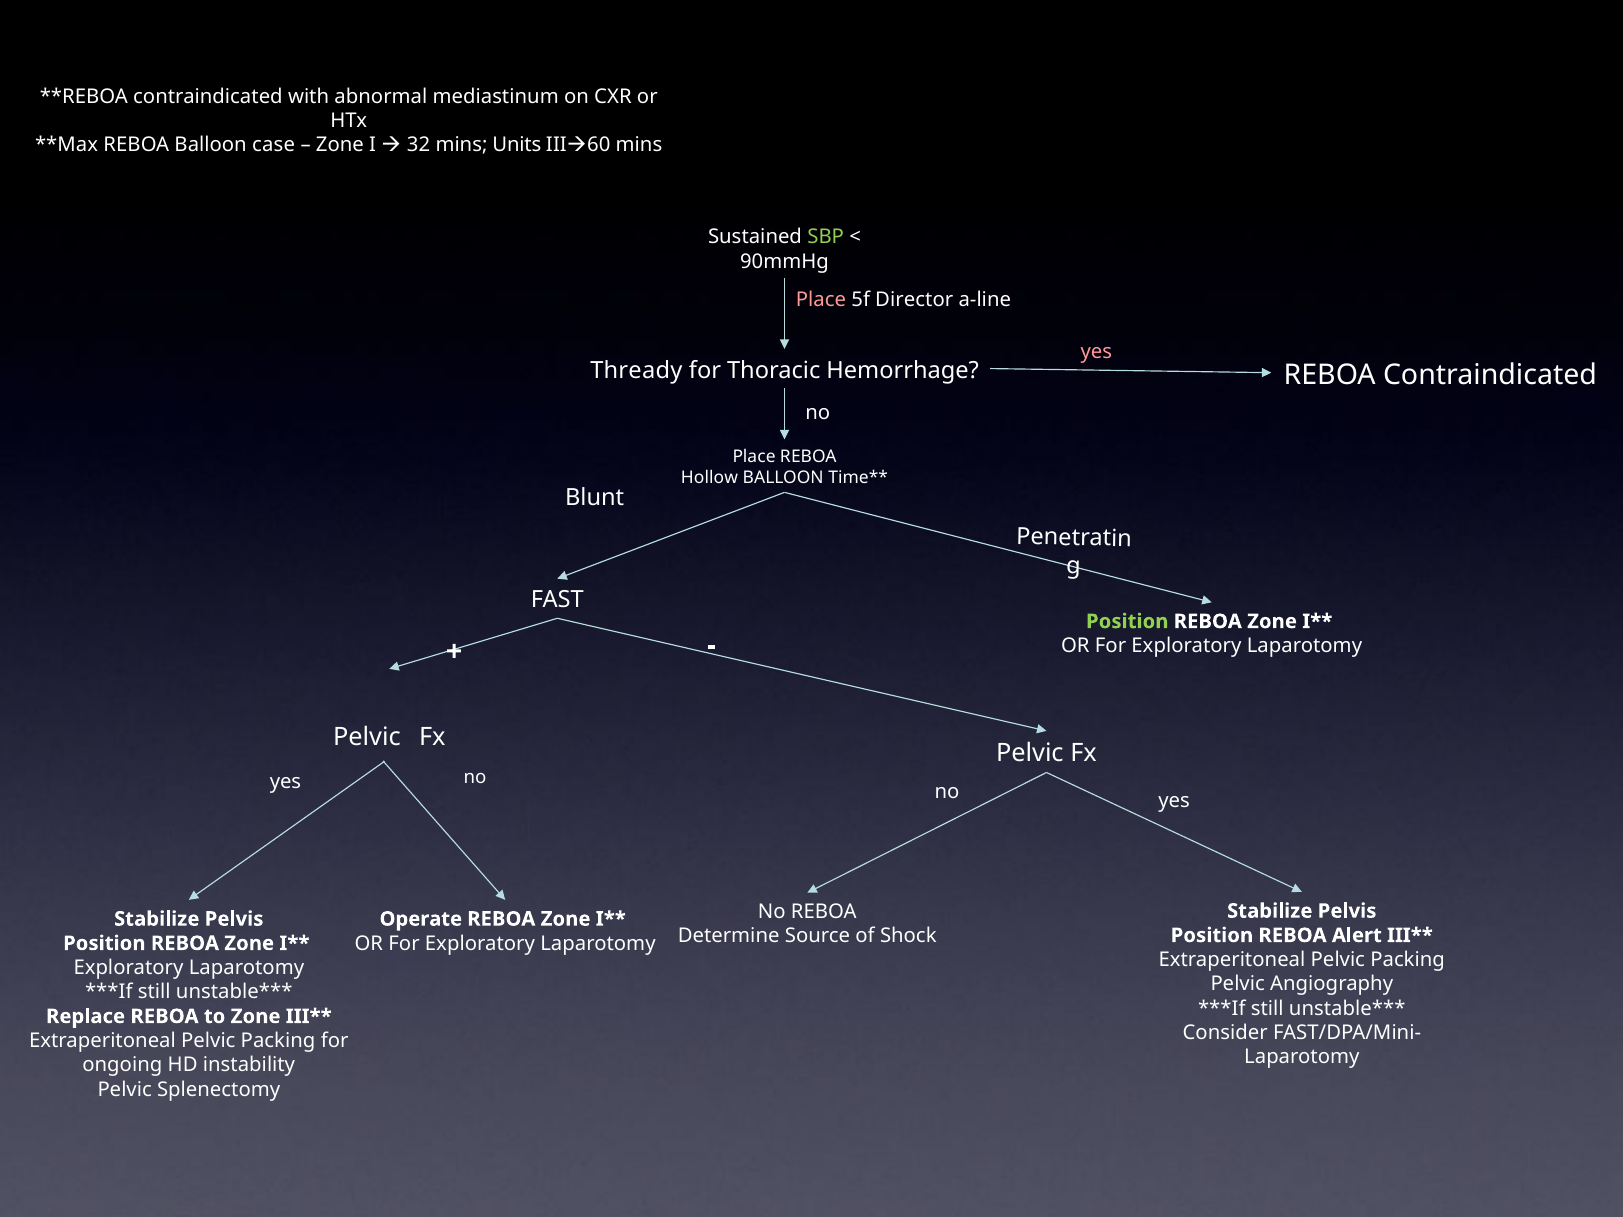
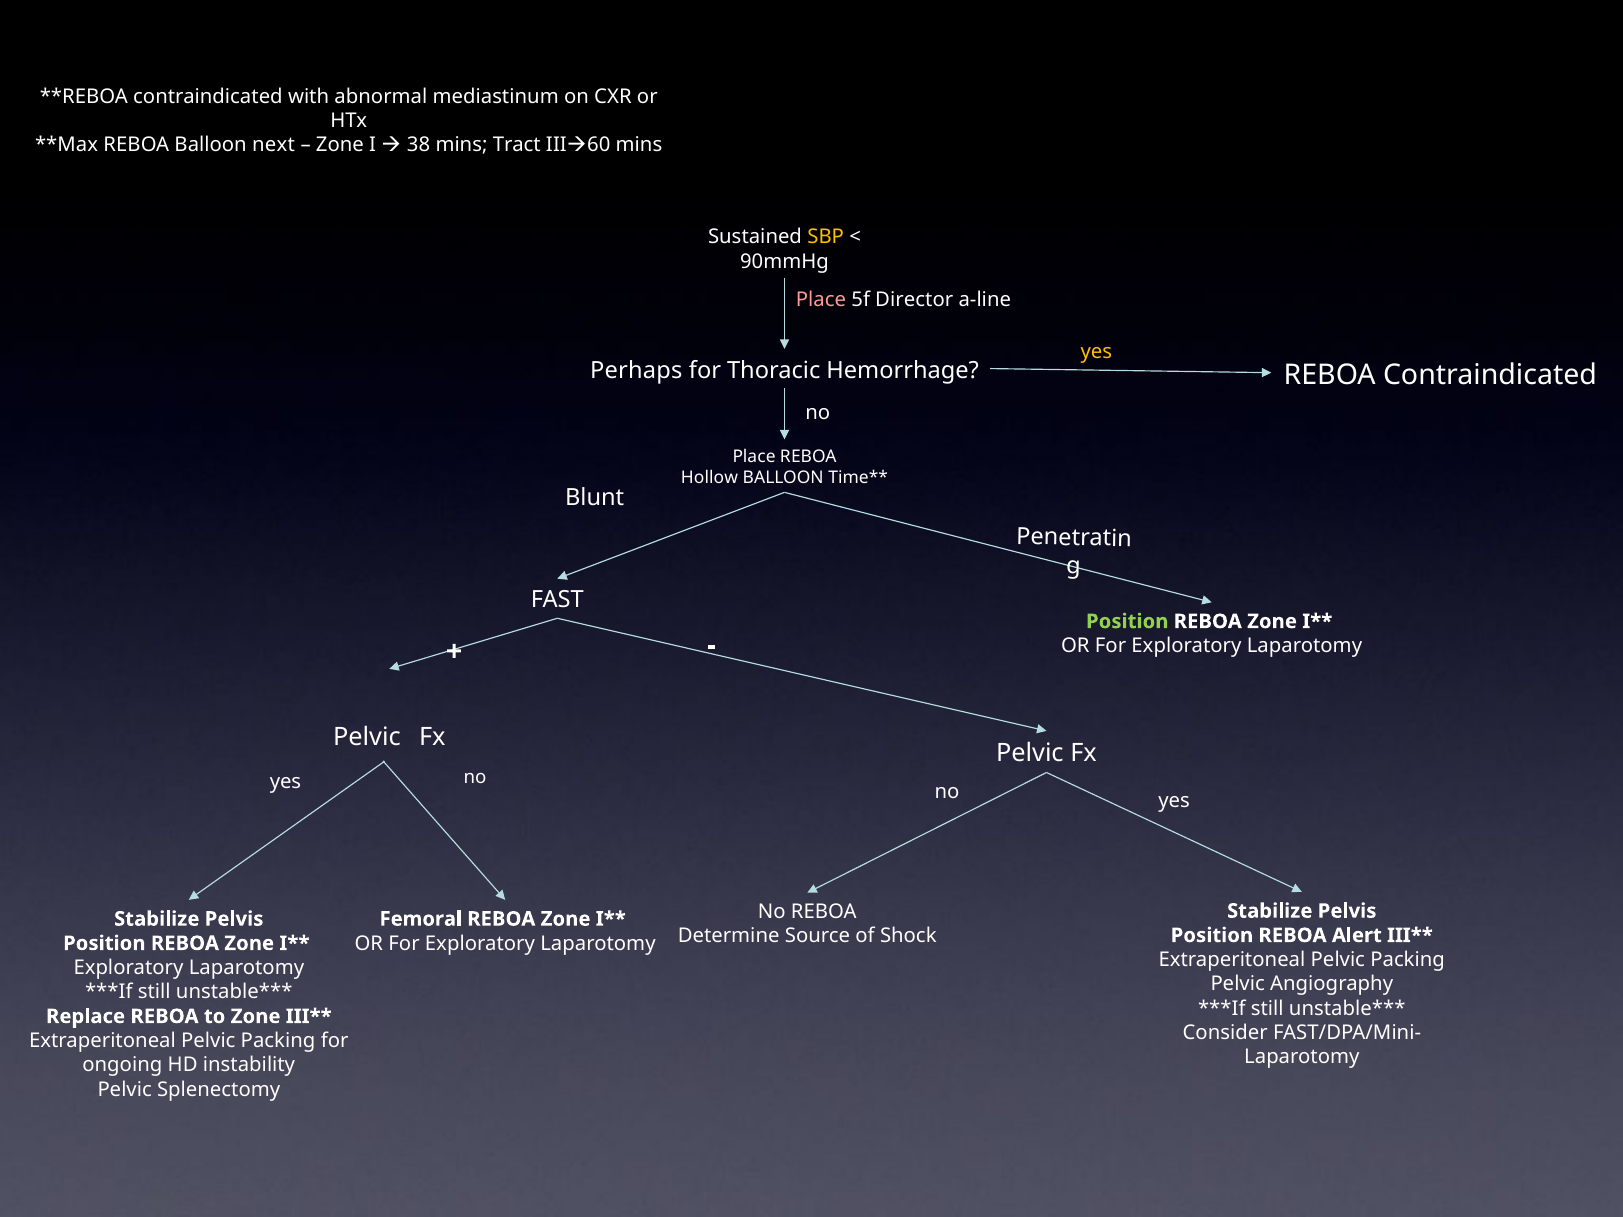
case: case -> next (274, 145)
32: 32 -> 38 (418, 145)
Units: Units -> Tract (517, 145)
SBP colour: light green -> yellow (826, 237)
yes colour: pink -> yellow (1096, 352)
Thready: Thready -> Perhaps (636, 370)
Operate: Operate -> Femoral (421, 919)
